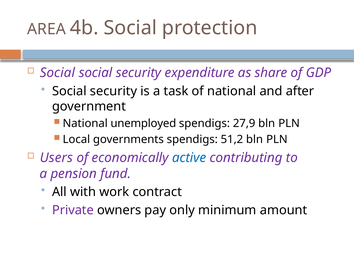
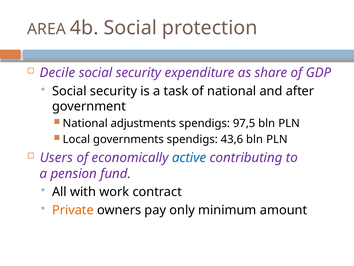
Social: Social -> Decile (57, 73)
unemployed: unemployed -> adjustments (143, 123)
27,9: 27,9 -> 97,5 (244, 123)
51,2: 51,2 -> 43,6 (232, 139)
Private colour: purple -> orange (73, 210)
